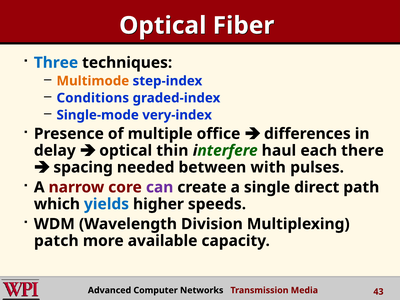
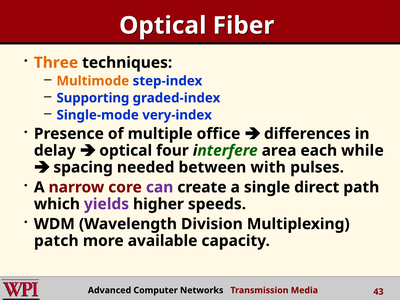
Three colour: blue -> orange (56, 63)
Conditions: Conditions -> Supporting (93, 98)
thin: thin -> four (172, 151)
haul: haul -> area (279, 151)
there: there -> while (362, 151)
yields colour: blue -> purple (106, 204)
